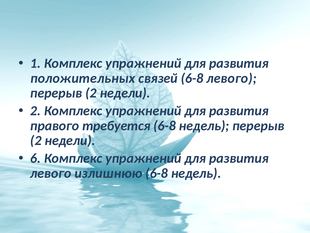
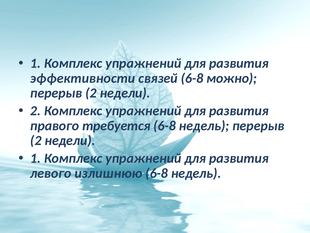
положительных: положительных -> эффективности (83, 78)
6-8 левого: левого -> можно (232, 78)
6: 6 -> 1 (36, 158)
